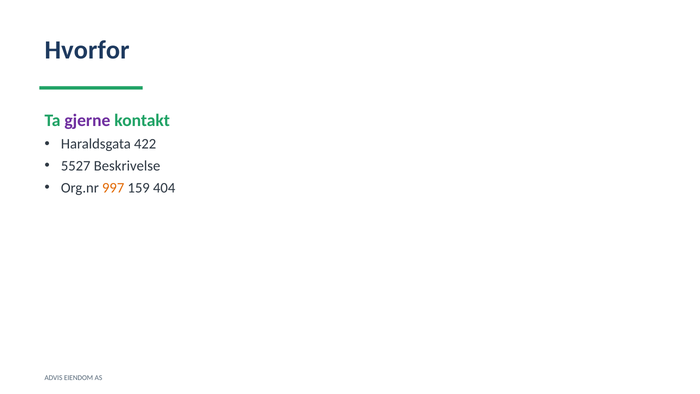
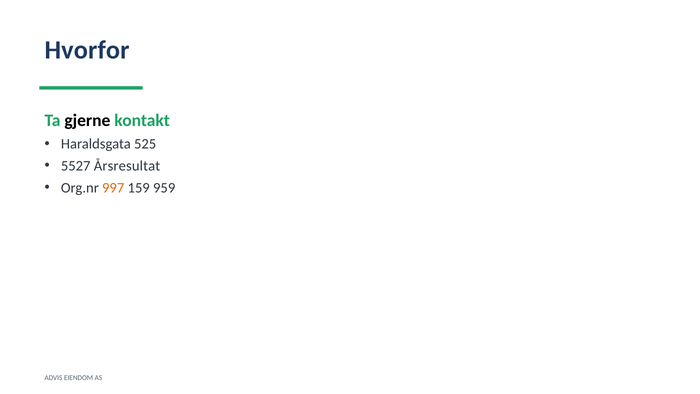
gjerne colour: purple -> black (87, 121)
422: 422 -> 525 (145, 144)
Beskrivelse: Beskrivelse -> Årsresultat (127, 166)
404: 404 -> 959 (164, 188)
